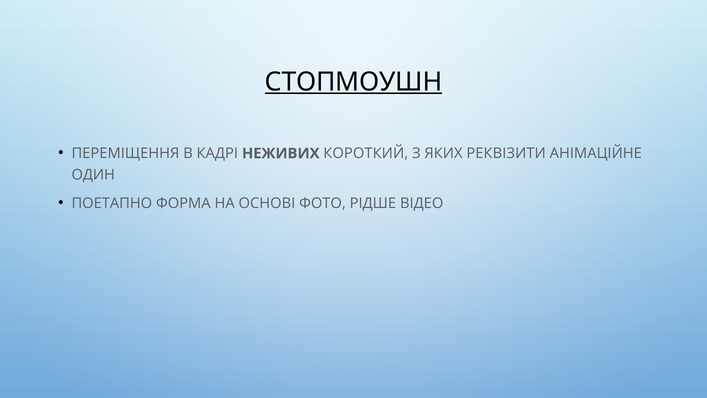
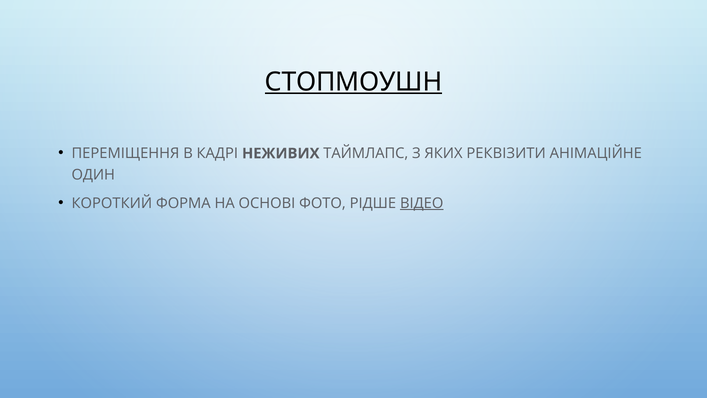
КОРОТКИЙ: КОРОТКИЙ -> ТАЙМЛАПС (366, 153)
ПОЕТАПНО: ПОЕТАПНО -> КОРОТКИЙ (112, 203)
ВІДЕО underline: none -> present (422, 203)
